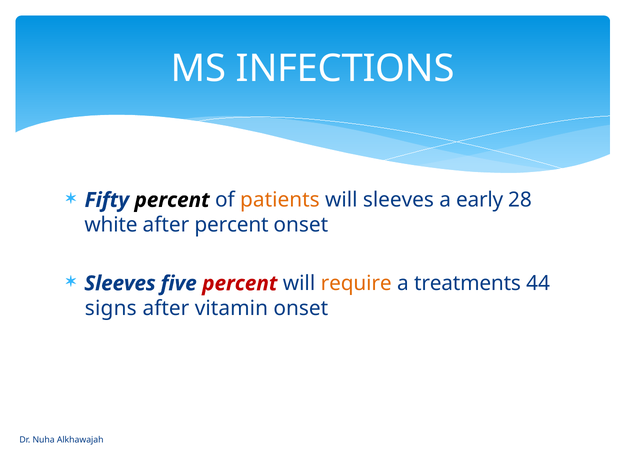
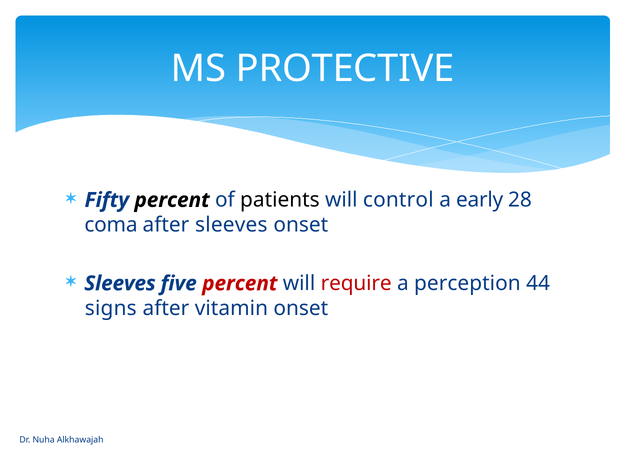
INFECTIONS: INFECTIONS -> PROTECTIVE (345, 69)
patients colour: orange -> black (280, 200)
will sleeves: sleeves -> control (398, 200)
white: white -> coma (111, 225)
after percent: percent -> sleeves (231, 225)
require colour: orange -> red (356, 283)
treatments: treatments -> perception (467, 283)
